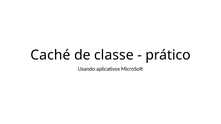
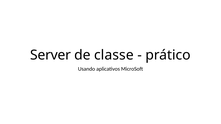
Caché: Caché -> Server (51, 55)
